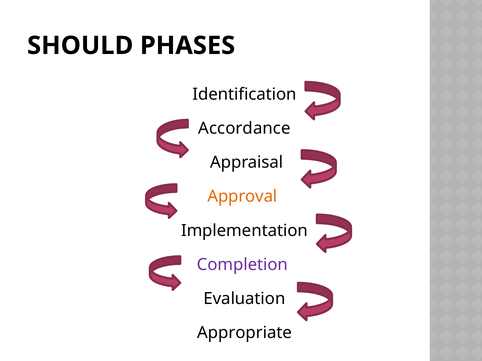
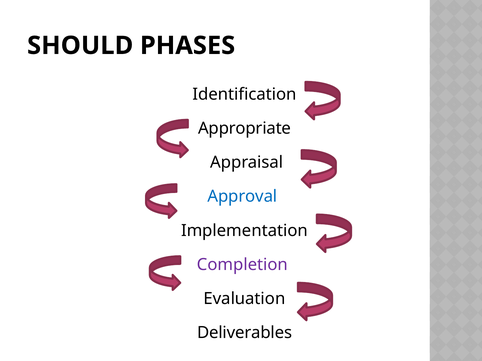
Accordance: Accordance -> Appropriate (245, 128)
Approval colour: orange -> blue (242, 197)
Appropriate: Appropriate -> Deliverables (245, 333)
